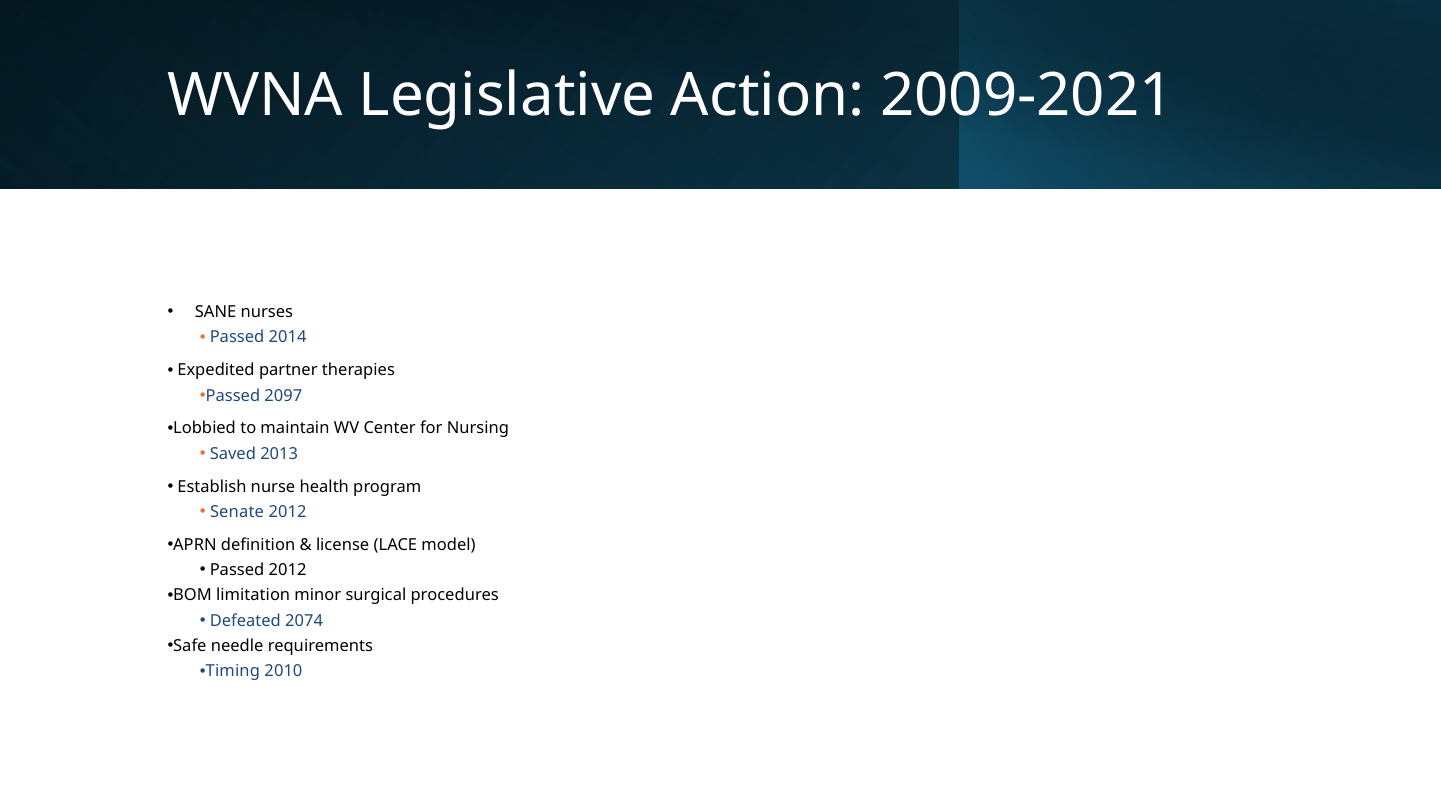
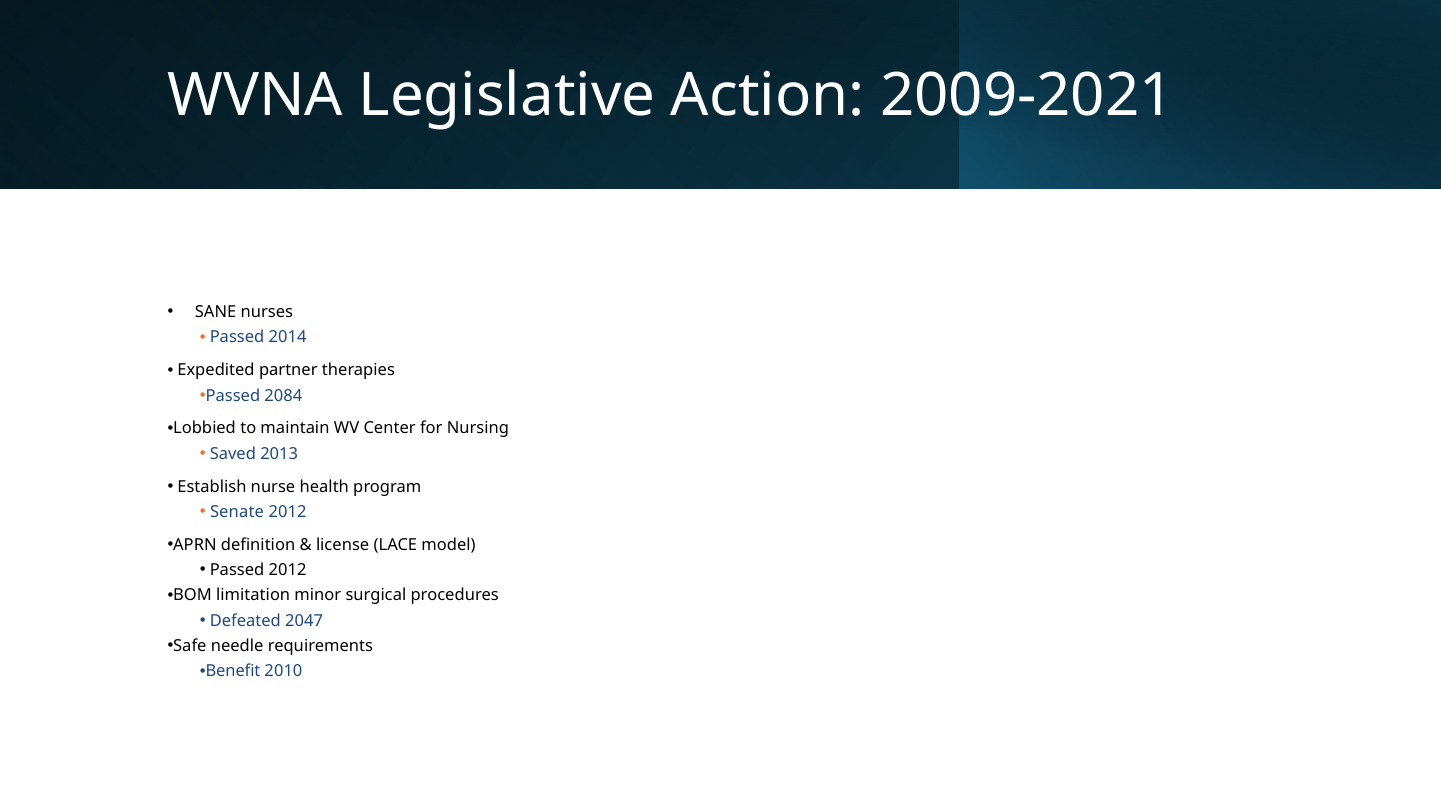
2097: 2097 -> 2084 (283, 395)
2074: 2074 -> 2047 (304, 621)
Timing: Timing -> Benefit (233, 671)
